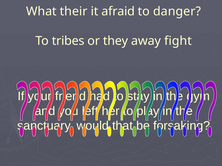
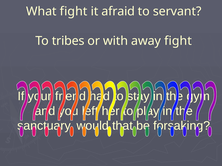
What their: their -> fight (74, 11)
danger: danger -> servant (177, 11)
they: they -> with (116, 41)
